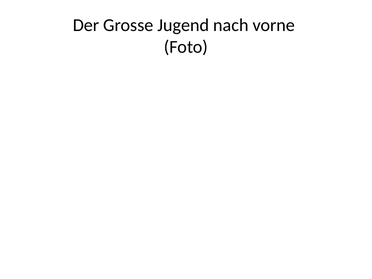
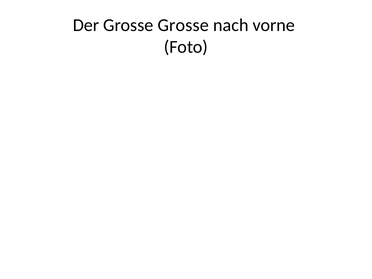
Grosse Jugend: Jugend -> Grosse (183, 25)
